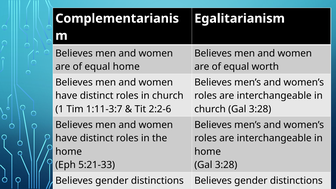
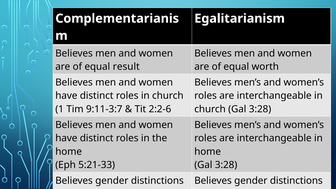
equal home: home -> result (126, 67)
1:11-3:7: 1:11-3:7 -> 9:11-3:7 (104, 109)
